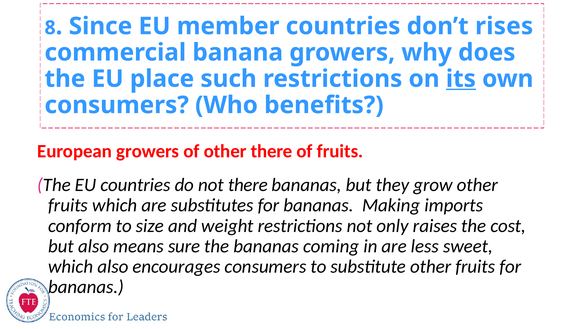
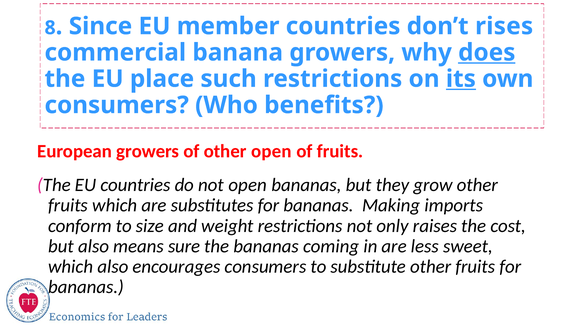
does underline: none -> present (487, 52)
other there: there -> open (271, 151)
not there: there -> open (248, 185)
